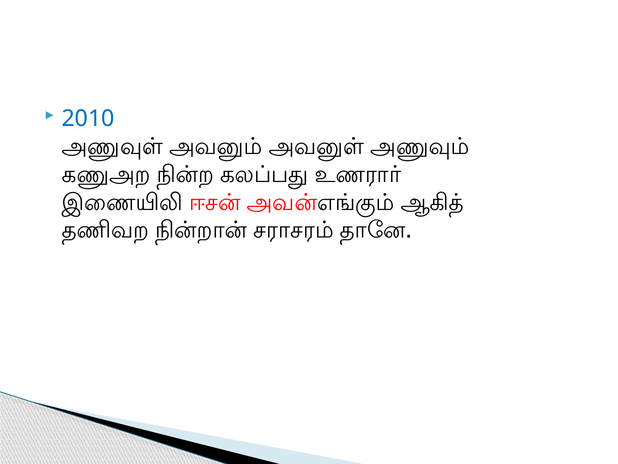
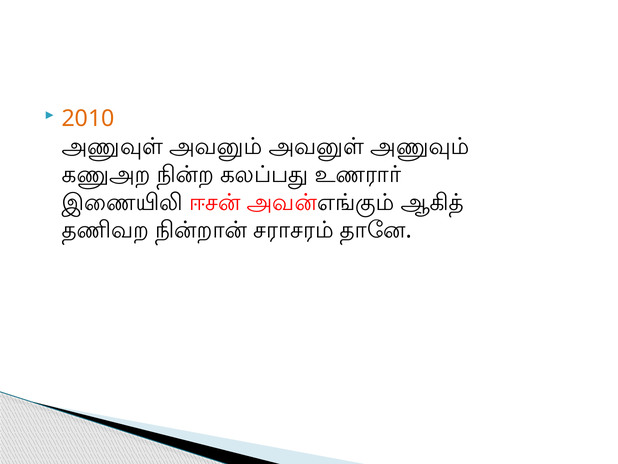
2010 colour: blue -> orange (88, 119)
